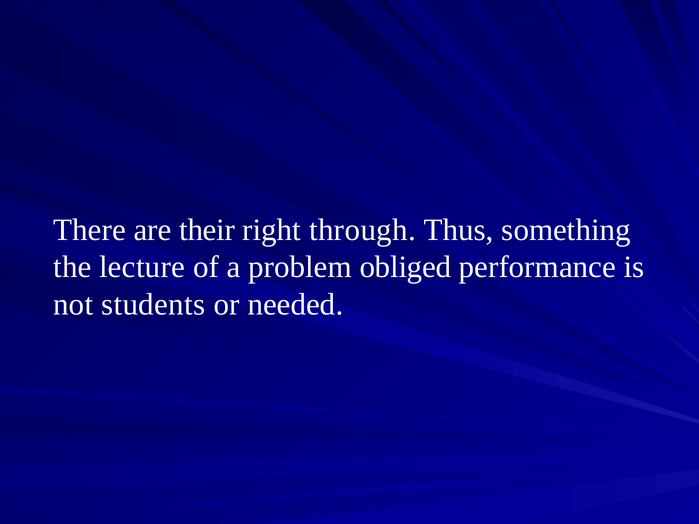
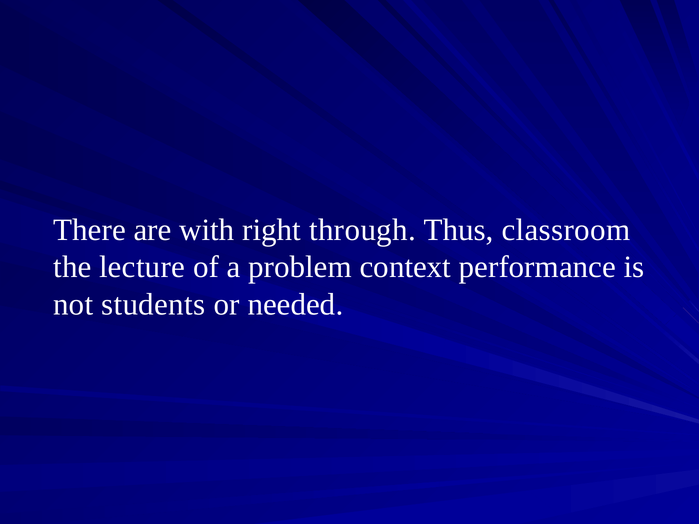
their: their -> with (207, 230)
something: something -> classroom (566, 230)
obliged: obliged -> context (405, 267)
